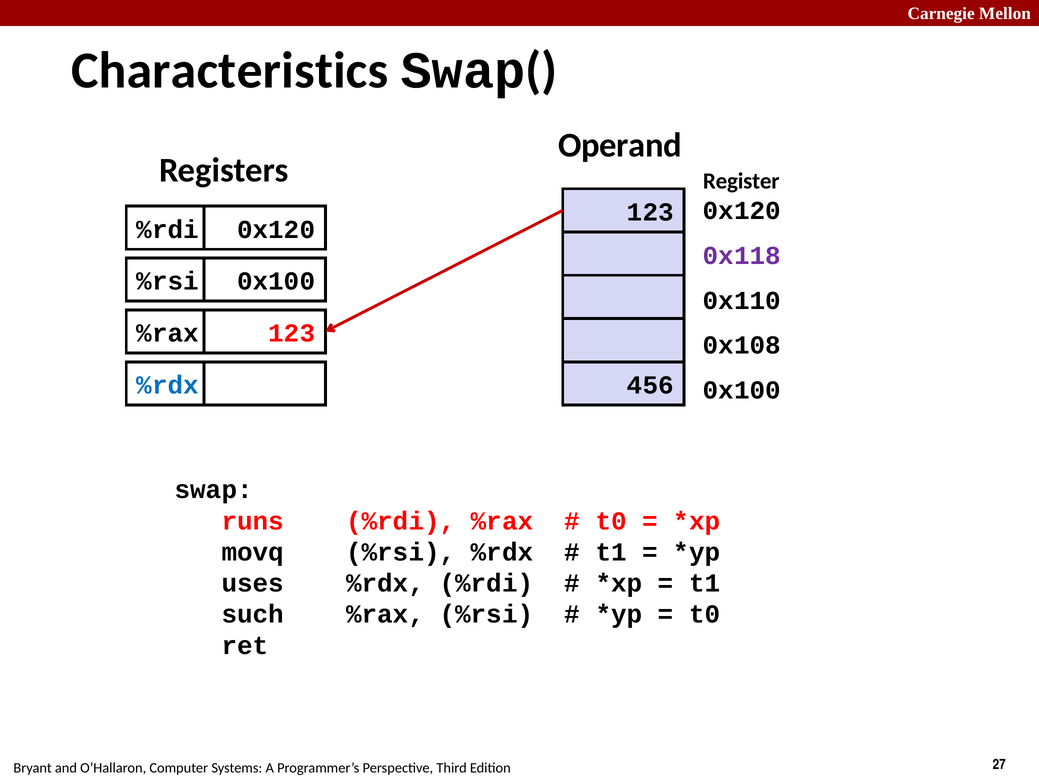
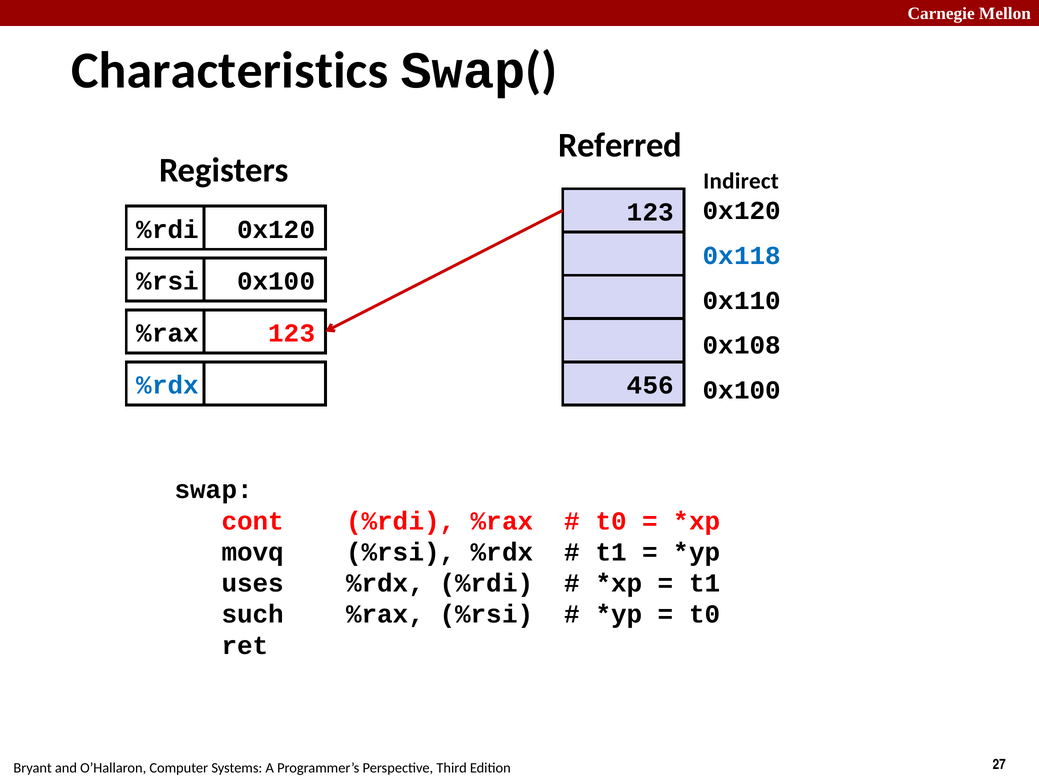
Operand: Operand -> Referred (620, 146)
Register: Register -> Indirect (741, 181)
0x118 colour: purple -> blue (742, 256)
runs: runs -> cont (253, 521)
